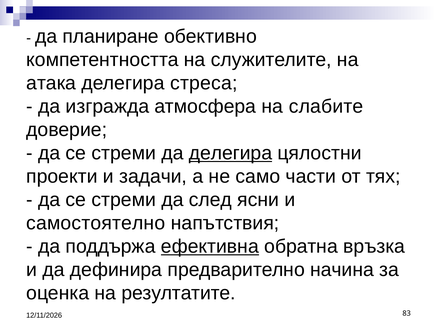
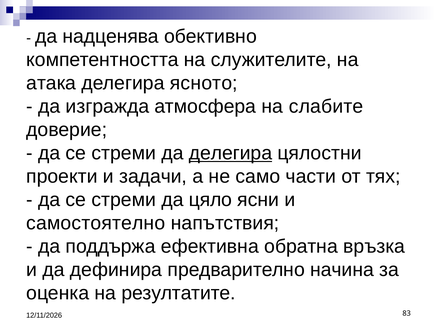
планиране: планиране -> надценява (111, 37)
стреса: стреса -> ясното (204, 83)
след: след -> цяло (210, 200)
ефективна underline: present -> none (210, 246)
